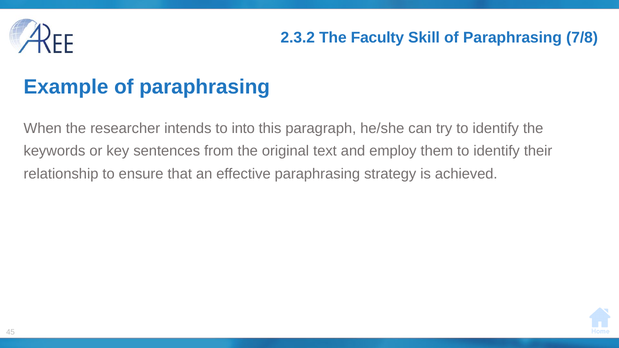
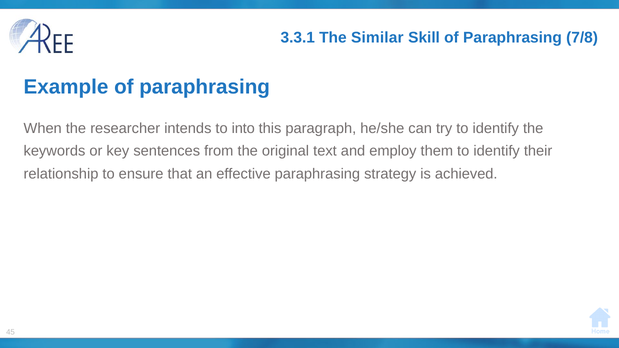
2.3.2: 2.3.2 -> 3.3.1 (298, 37)
Faculty: Faculty -> Similar (377, 37)
